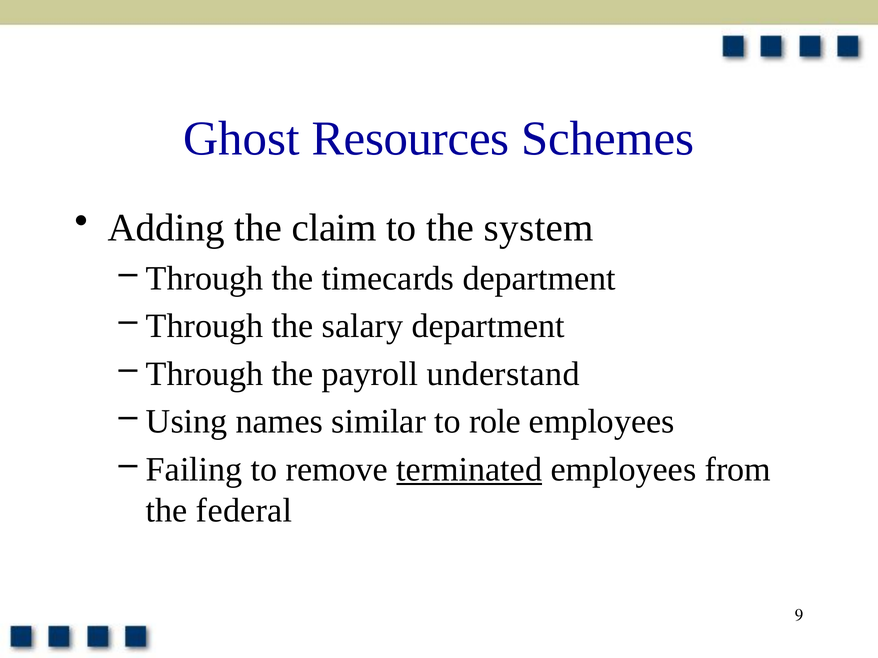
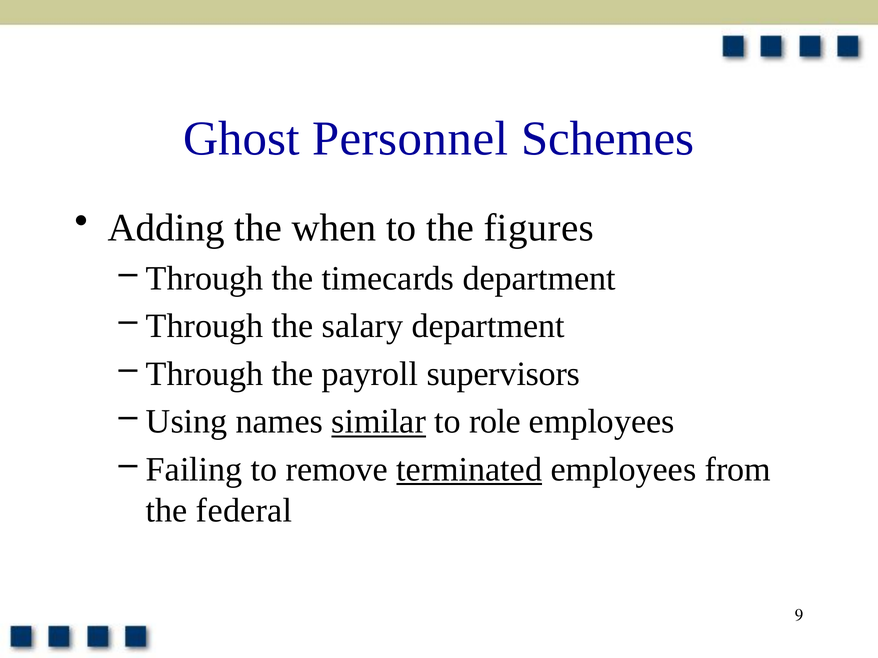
Resources: Resources -> Personnel (410, 139)
claim: claim -> when (334, 228)
system: system -> figures (539, 228)
understand: understand -> supervisors (503, 374)
similar underline: none -> present (379, 422)
